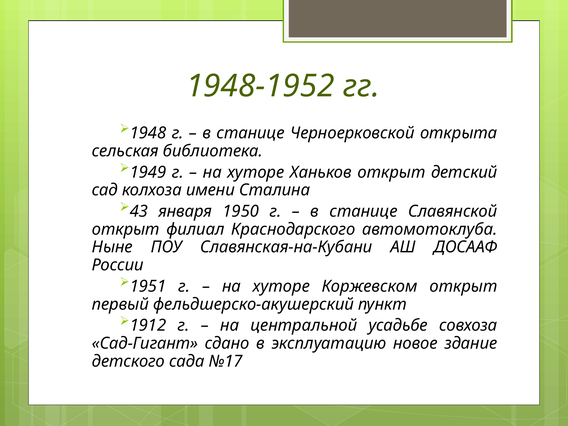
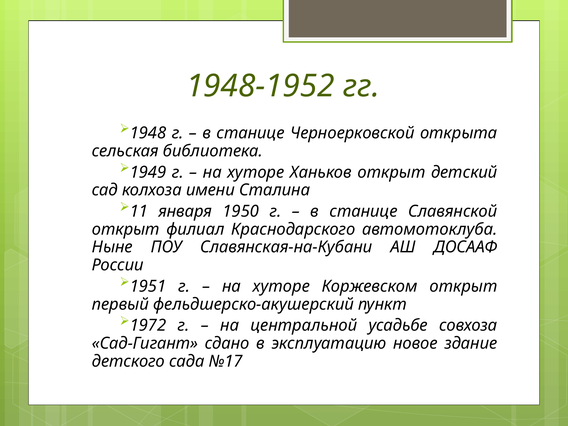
43: 43 -> 11 (139, 211)
1912: 1912 -> 1972 (148, 326)
